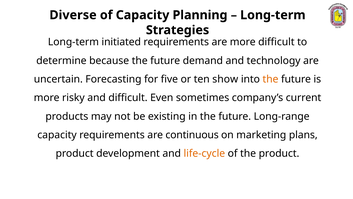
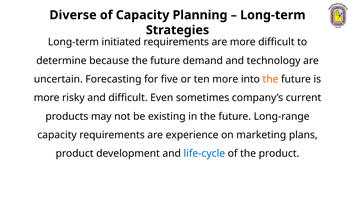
ten show: show -> more (225, 79)
continuous: continuous -> experience (192, 135)
life-cycle colour: orange -> blue (204, 153)
